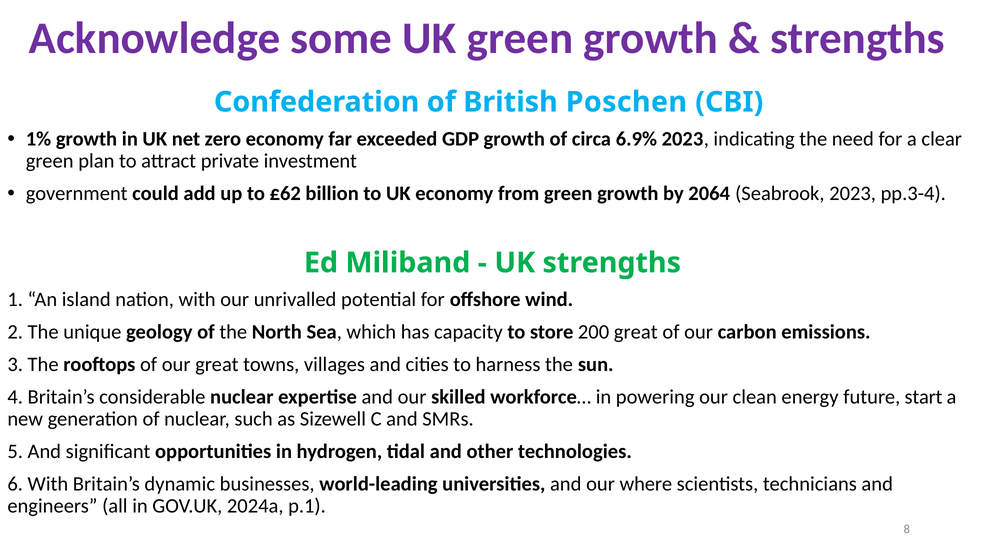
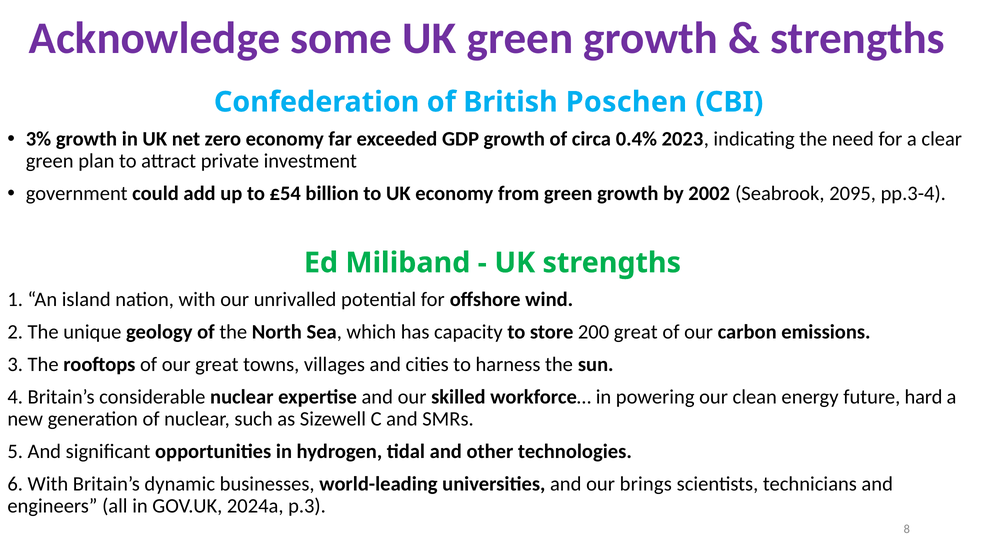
1%: 1% -> 3% (39, 139)
6.9%: 6.9% -> 0.4% (636, 139)
£62: £62 -> £54 (285, 194)
2064: 2064 -> 2002 (709, 194)
Seabrook 2023: 2023 -> 2095 (853, 194)
start: start -> hard (924, 397)
where: where -> brings (646, 484)
p.1: p.1 -> p.3 (307, 506)
